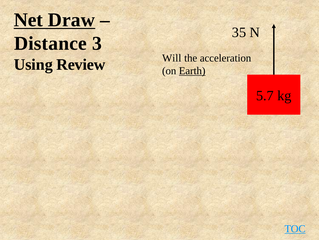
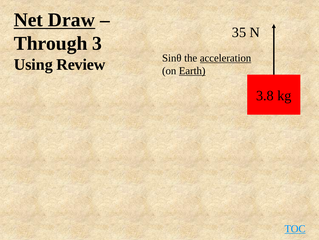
Distance: Distance -> Through (51, 43)
Will: Will -> Sinθ (172, 58)
acceleration underline: none -> present (226, 58)
5.7: 5.7 -> 3.8 (265, 95)
